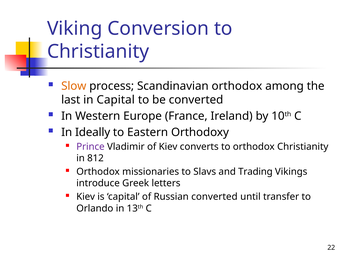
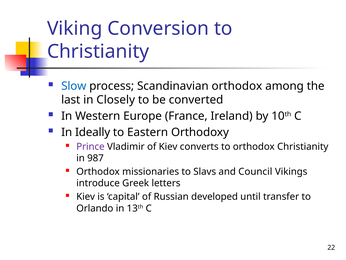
Slow colour: orange -> blue (74, 86)
in Capital: Capital -> Closely (116, 100)
812: 812 -> 987 (95, 158)
Trading: Trading -> Council (255, 171)
Russian converted: converted -> developed (215, 196)
